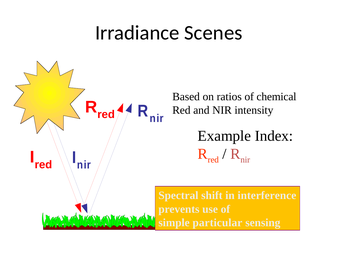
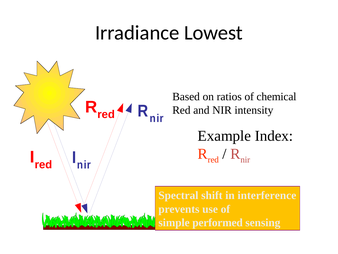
Scenes: Scenes -> Lowest (213, 33)
particular: particular -> performed (218, 222)
